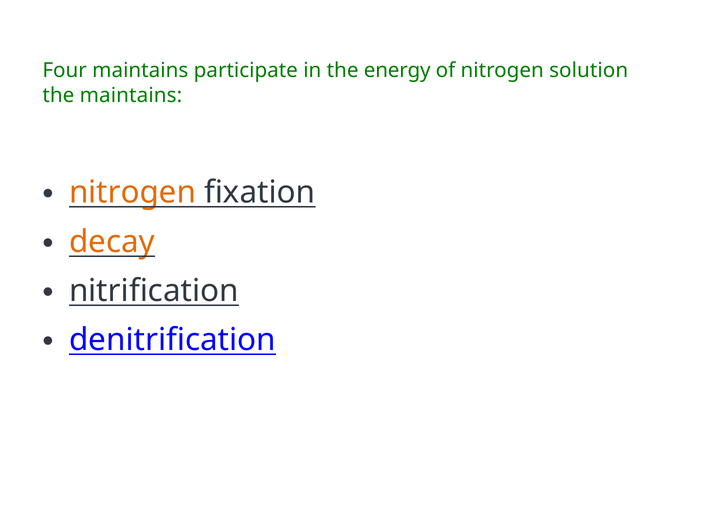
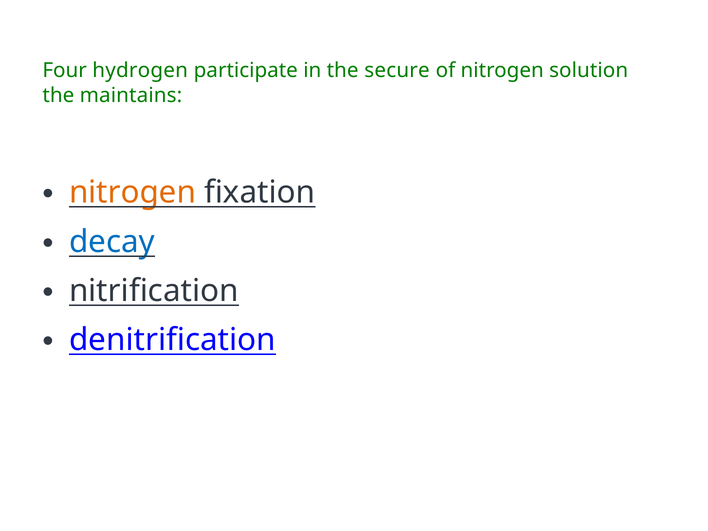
Four maintains: maintains -> hydrogen (140, 70)
energy: energy -> secure (397, 70)
decay colour: orange -> blue (112, 242)
